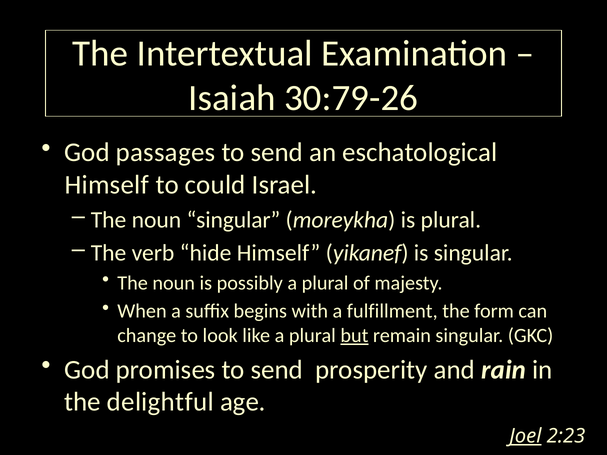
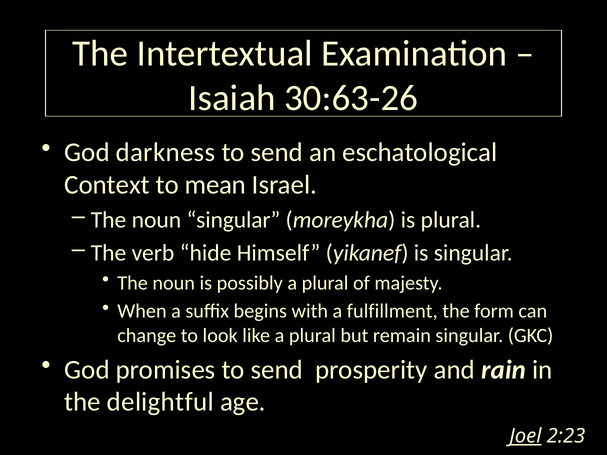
30:79-26: 30:79-26 -> 30:63-26 (351, 98)
passages: passages -> darkness (165, 153)
Himself: Himself -> Context (107, 185)
could: could -> mean (215, 185)
but underline: present -> none (354, 336)
